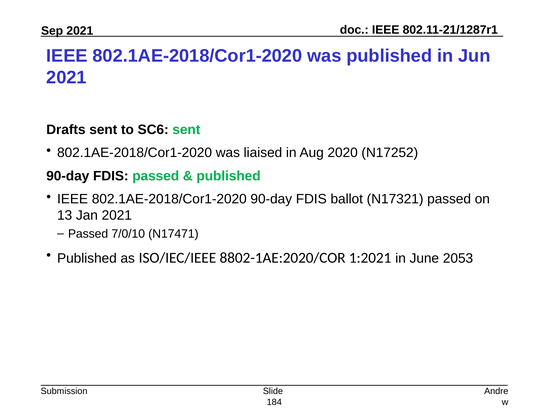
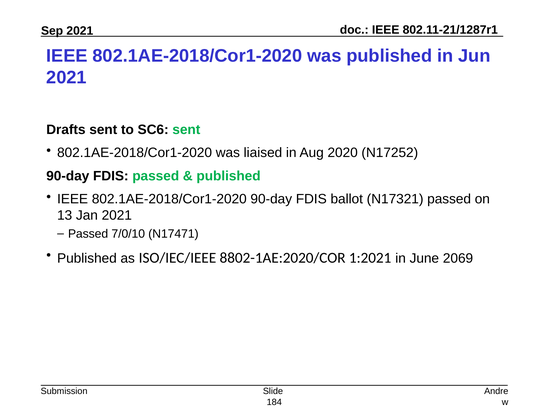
2053: 2053 -> 2069 (458, 258)
